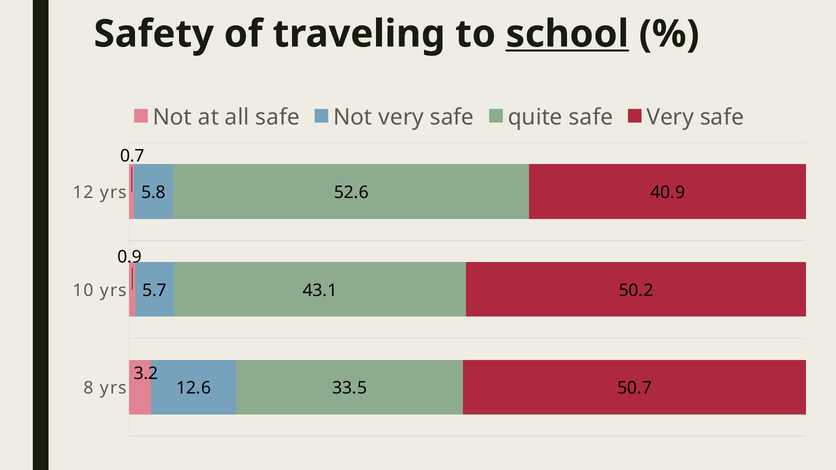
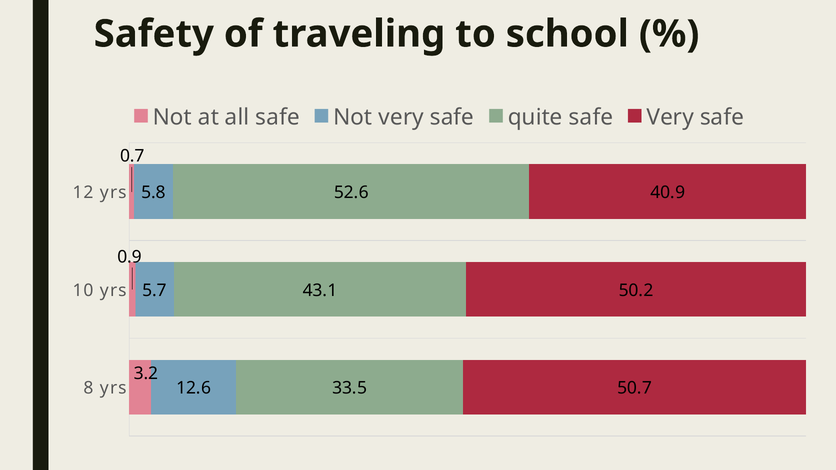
school underline: present -> none (567, 34)
